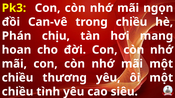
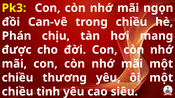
hoan: hoan -> được (17, 50)
